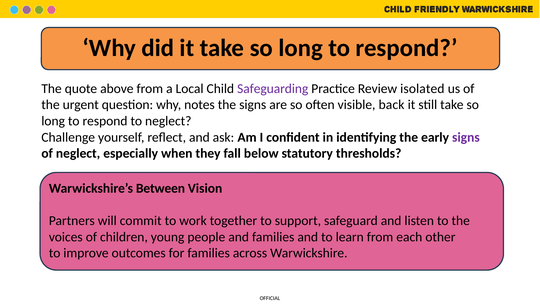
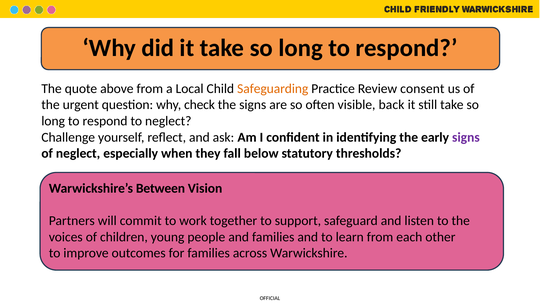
Safeguarding colour: purple -> orange (273, 89)
isolated: isolated -> consent (422, 89)
notes: notes -> check (200, 105)
